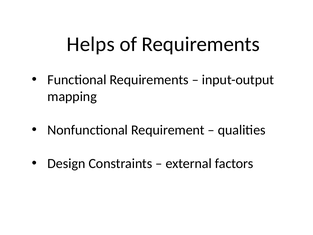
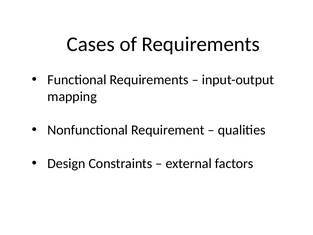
Helps: Helps -> Cases (91, 44)
